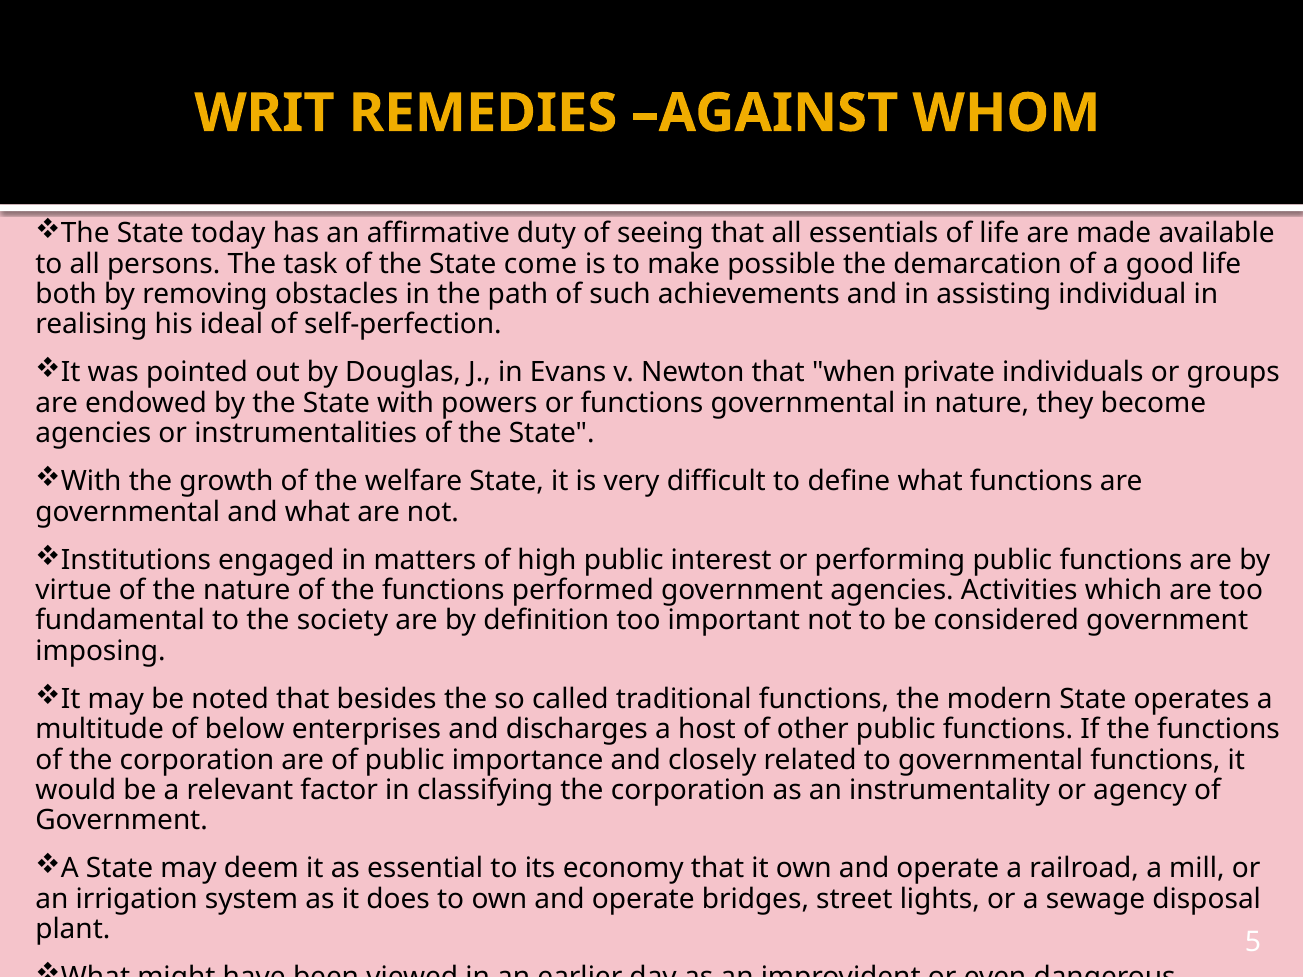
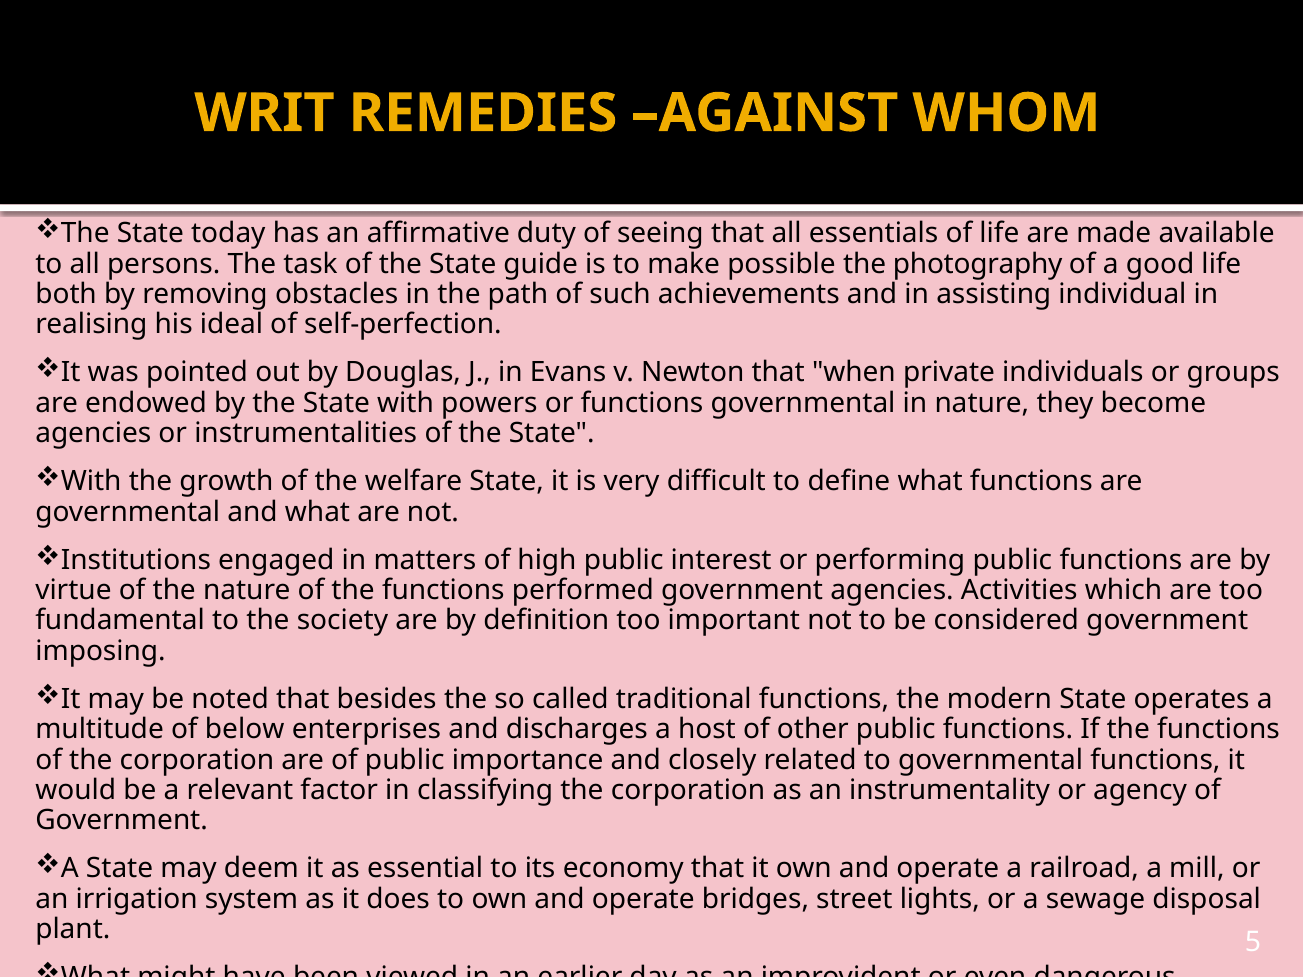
come: come -> guide (541, 264)
demarcation: demarcation -> photography (978, 264)
